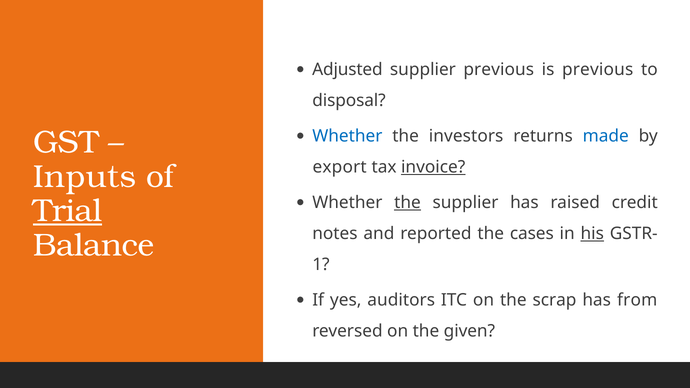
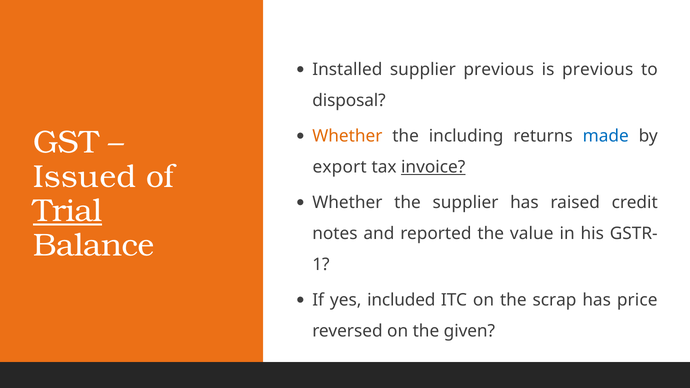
Adjusted: Adjusted -> Installed (347, 70)
Whether colour: blue -> orange (347, 136)
investors: investors -> including (466, 136)
Inputs: Inputs -> Issued (85, 177)
the underline: present -> none (407, 203)
cases: cases -> value (532, 234)
his underline: present -> none (592, 234)
auditors: auditors -> included (401, 300)
from: from -> price (637, 300)
